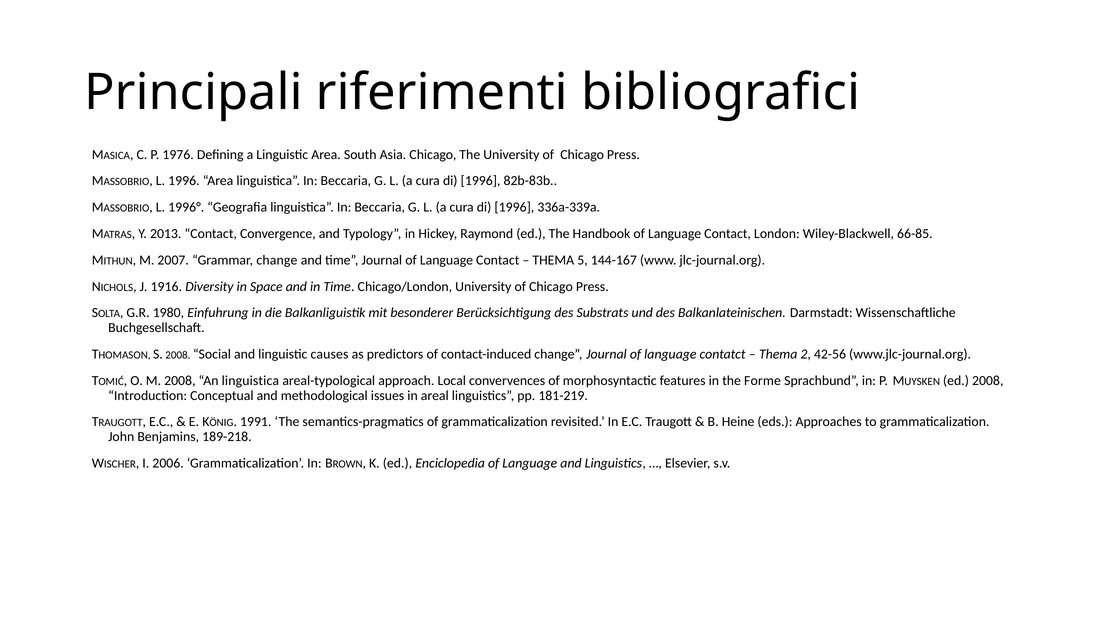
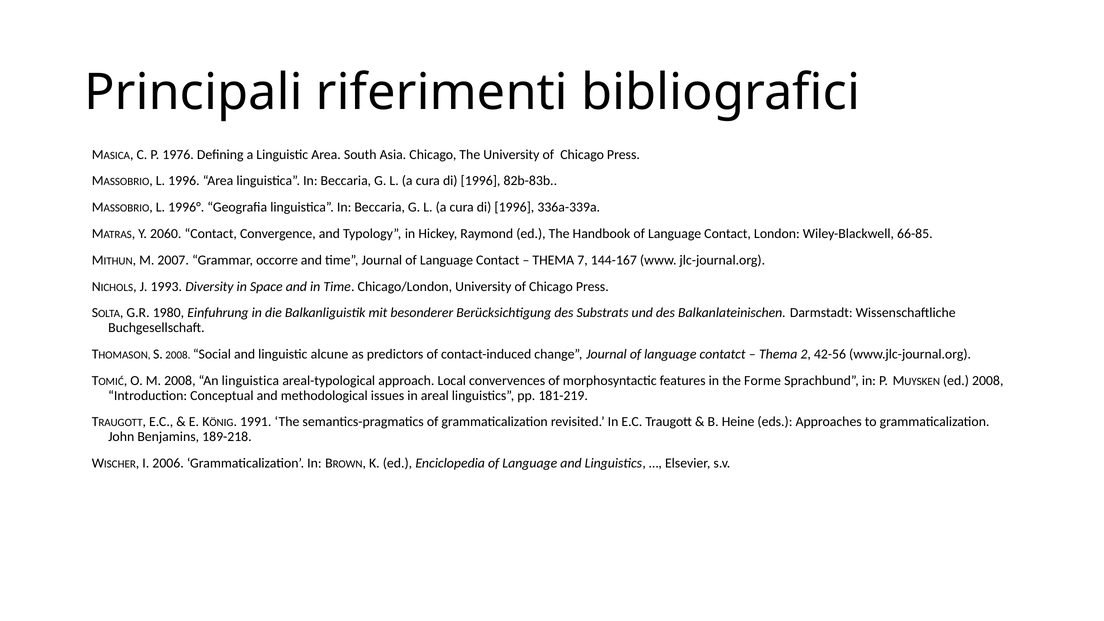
2013: 2013 -> 2060 (166, 234)
Grammar change: change -> occorre (277, 260)
5: 5 -> 7 (583, 260)
1916: 1916 -> 1993 (166, 286)
causes: causes -> alcune (330, 354)
